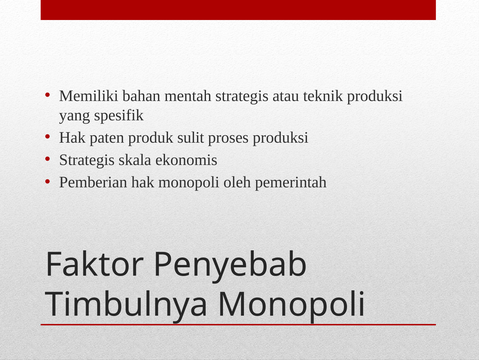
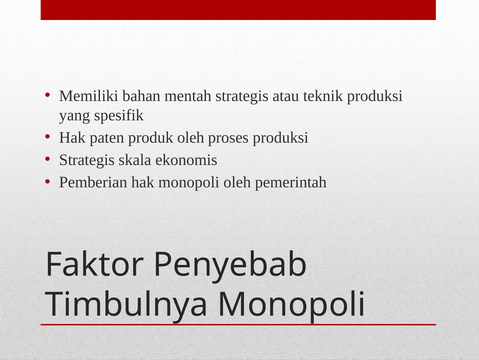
produk sulit: sulit -> oleh (191, 137)
